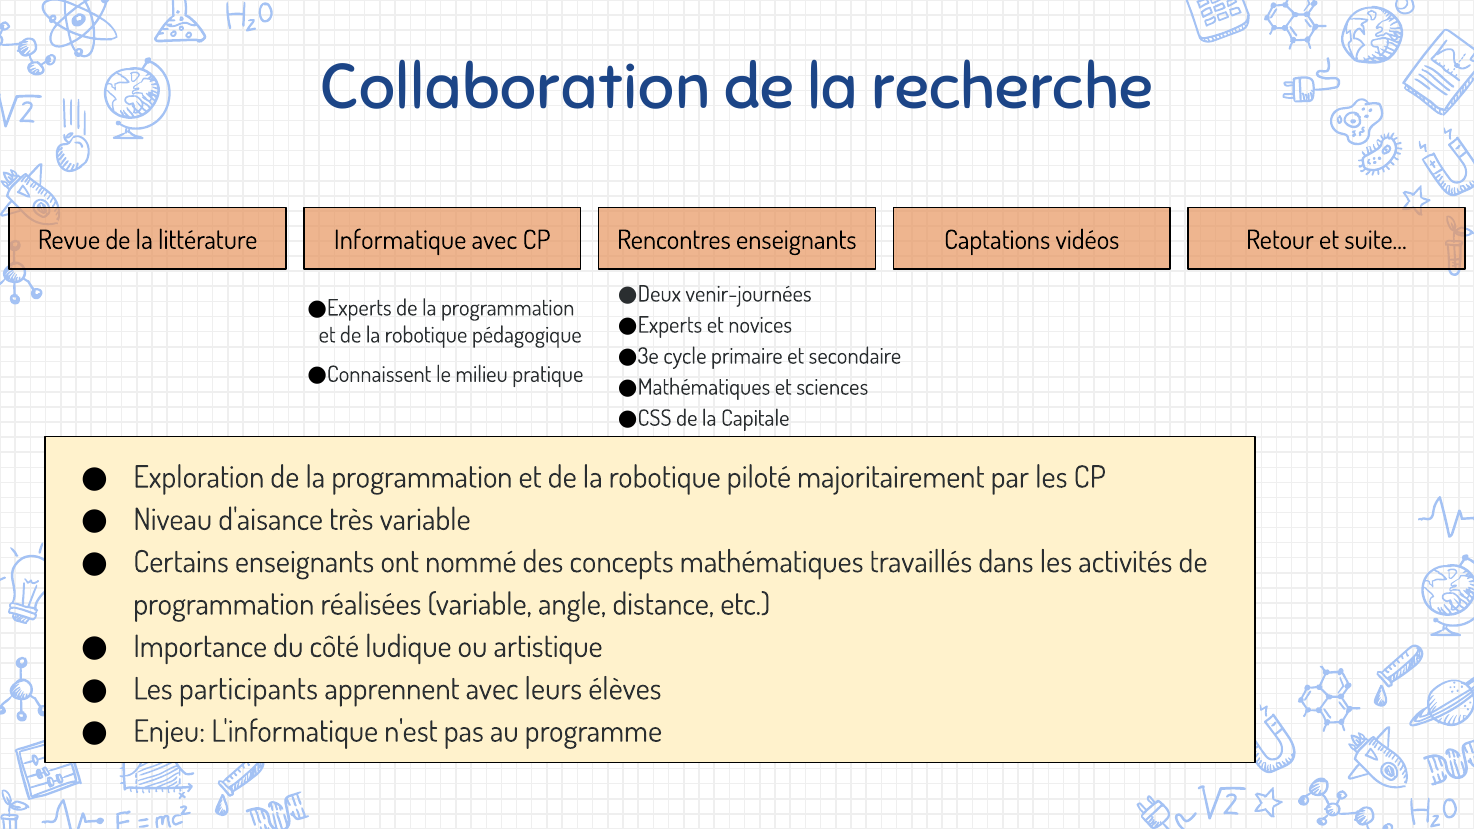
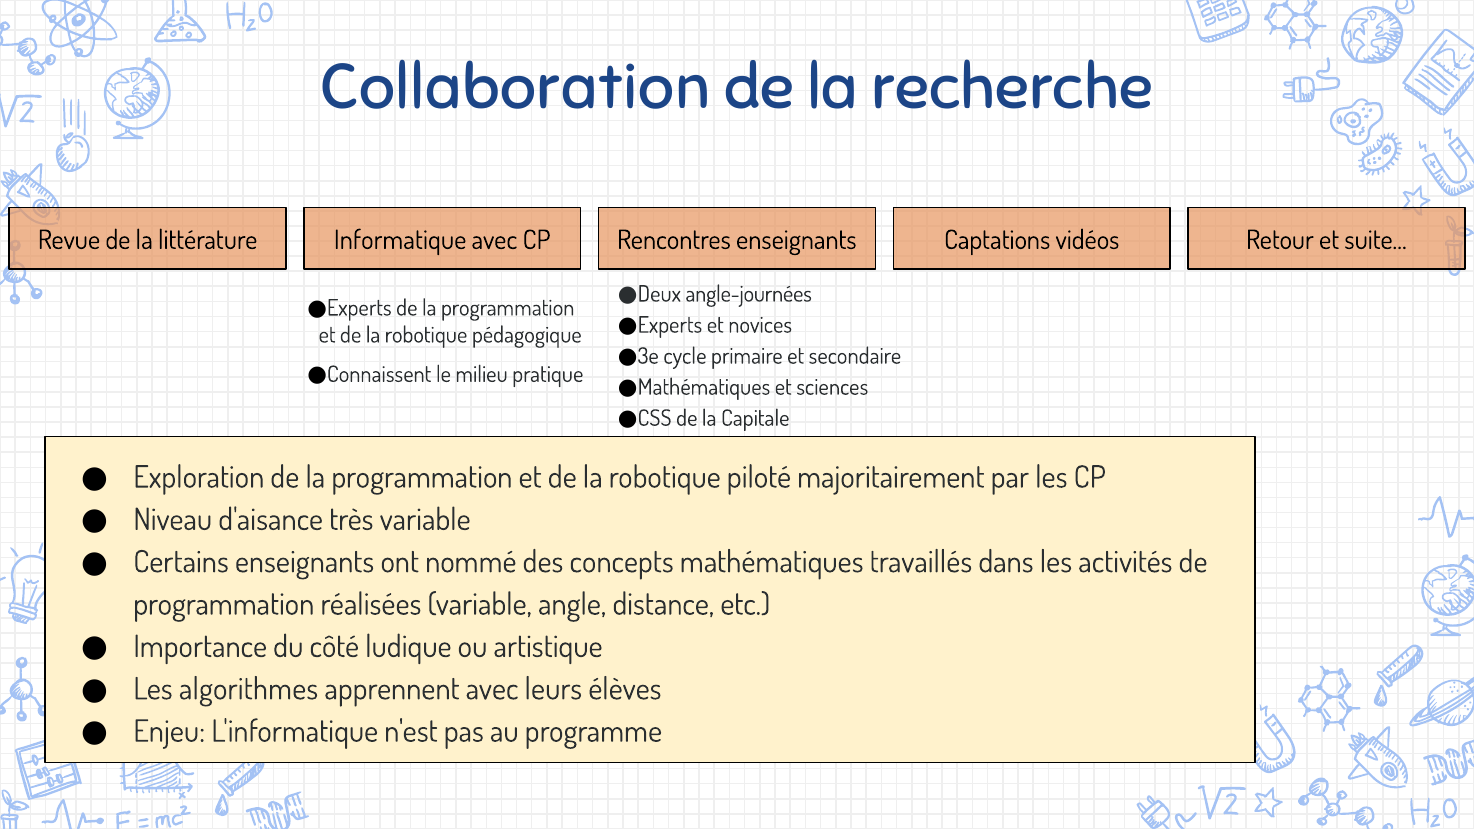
venir-journées: venir-journées -> angle-journées (749, 294)
participants: participants -> algorithmes (249, 689)
